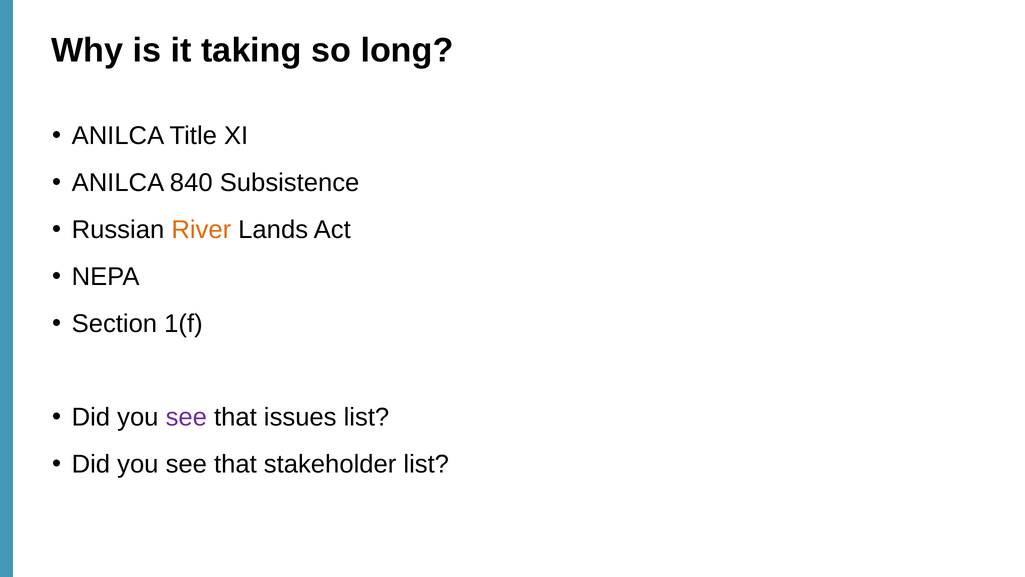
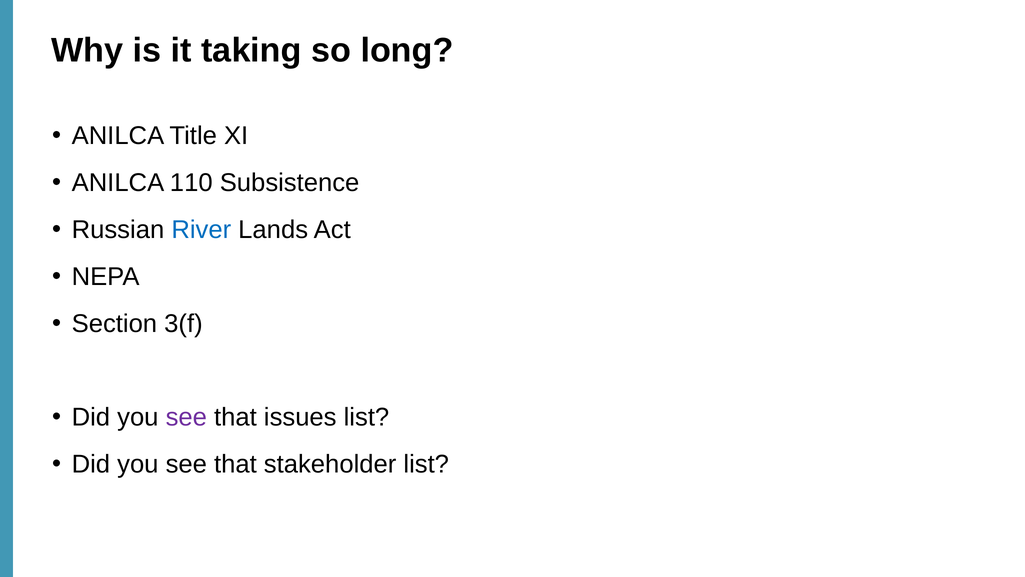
840: 840 -> 110 (191, 183)
River colour: orange -> blue (201, 230)
1(f: 1(f -> 3(f (183, 323)
